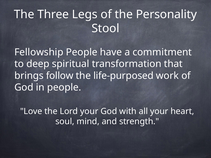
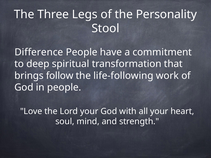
Fellowship: Fellowship -> Difference (39, 52)
life-purposed: life-purposed -> life-following (123, 76)
